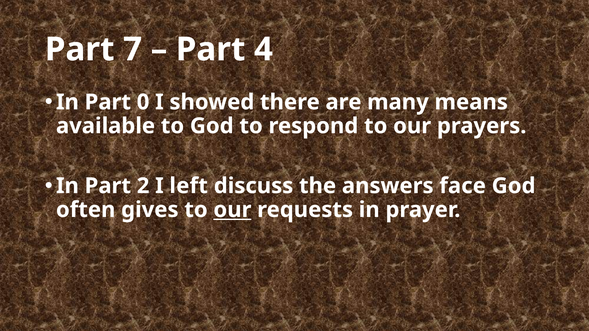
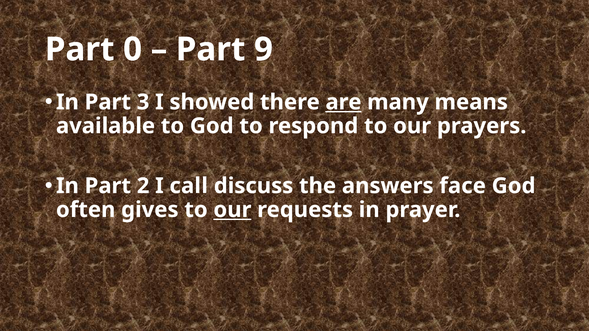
7: 7 -> 0 (133, 49)
4: 4 -> 9 (264, 49)
0: 0 -> 3 (143, 102)
are underline: none -> present (343, 102)
left: left -> call (189, 186)
